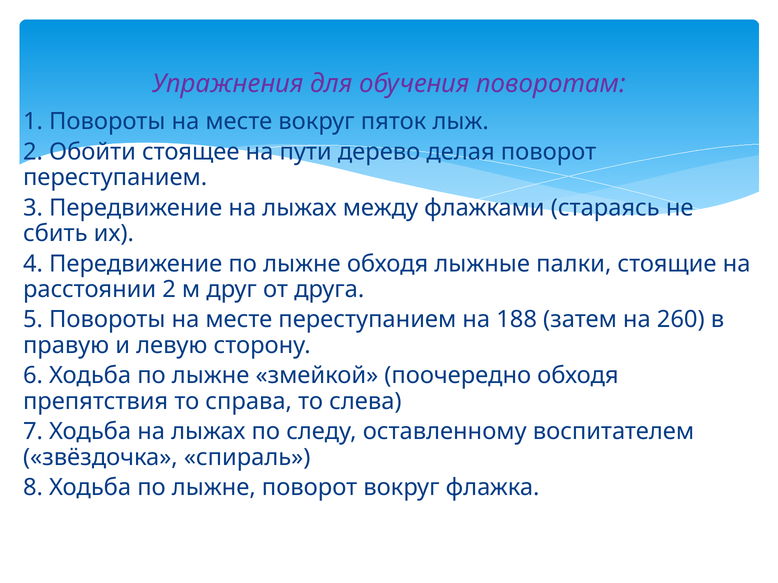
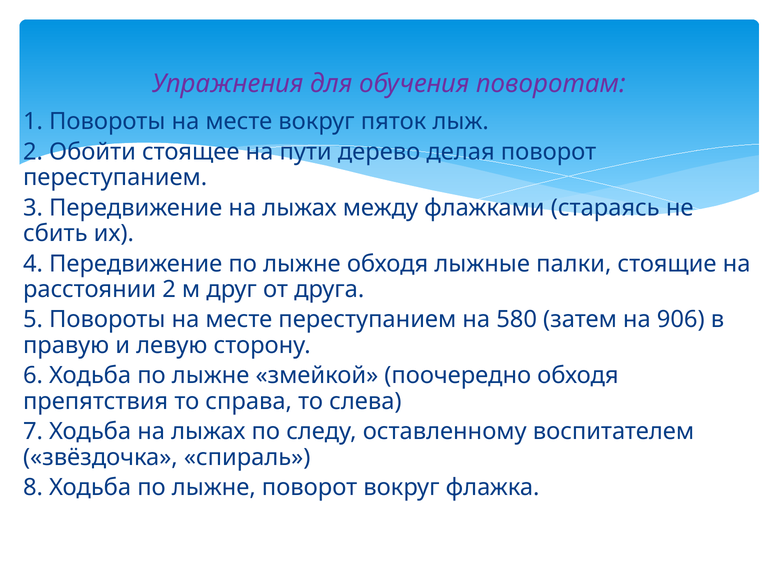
188: 188 -> 580 (517, 320)
260: 260 -> 906 (681, 320)
